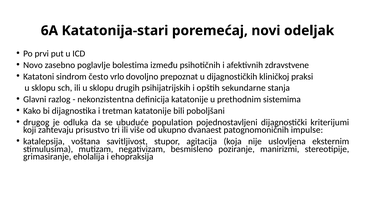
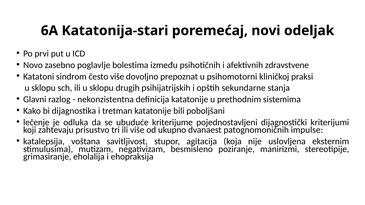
često vrlo: vrlo -> više (117, 77)
dijagnostičkih: dijagnostičkih -> psihomotorni (232, 77)
drugog: drugog -> lečenje (36, 122)
population: population -> kriterijume (172, 122)
